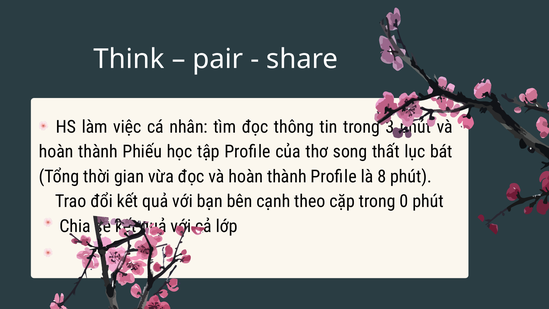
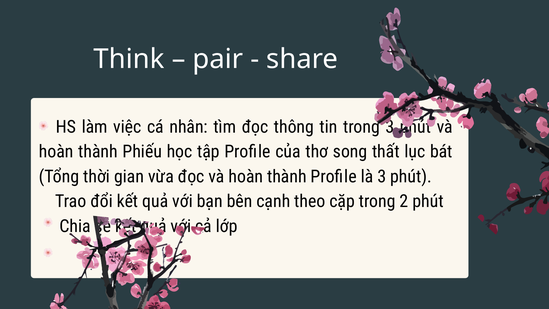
là 8: 8 -> 3 (382, 176)
0: 0 -> 2 (404, 201)
